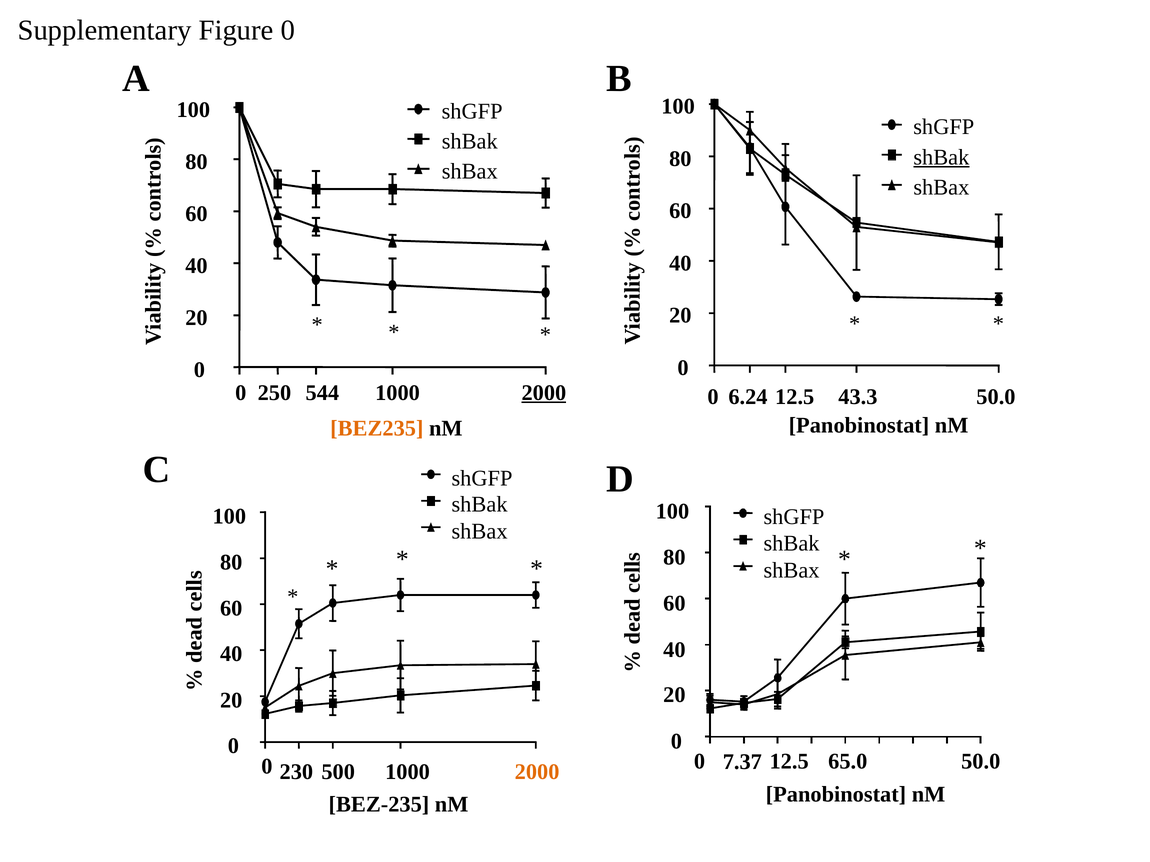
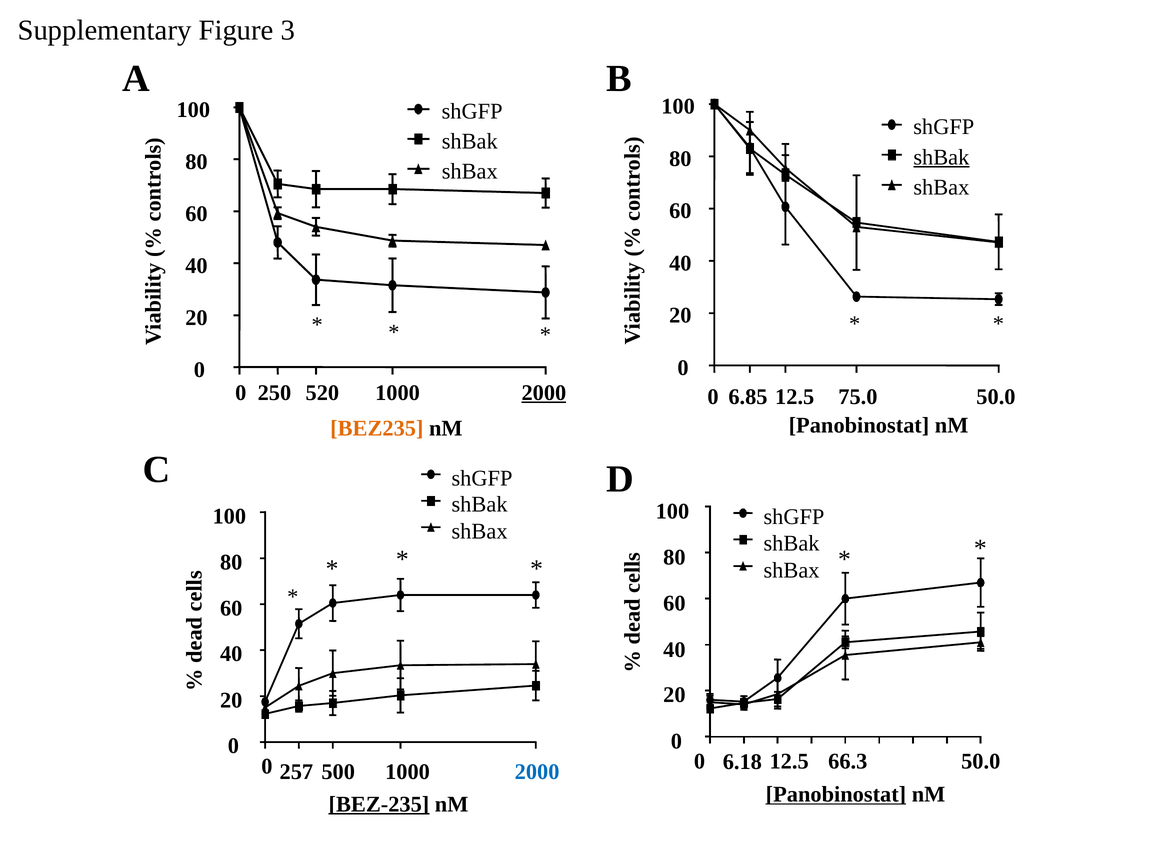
Figure 0: 0 -> 3 (288, 30)
544: 544 -> 520 (322, 393)
6.24: 6.24 -> 6.85 (748, 397)
43.3: 43.3 -> 75.0 (858, 397)
65.0: 65.0 -> 66.3 (848, 762)
7.37: 7.37 -> 6.18 (742, 762)
230: 230 -> 257 (296, 772)
2000 colour: orange -> blue (537, 772)
Panobinostat underline: none -> present (836, 795)
BEZ-235 underline: none -> present (379, 805)
